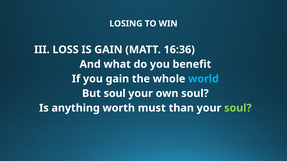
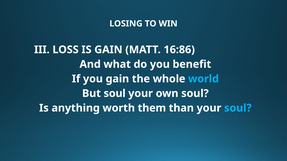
16:36: 16:36 -> 16:86 (179, 50)
must: must -> them (152, 108)
soul colour: light green -> light blue (238, 108)
